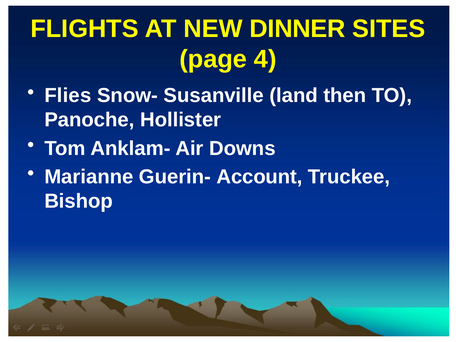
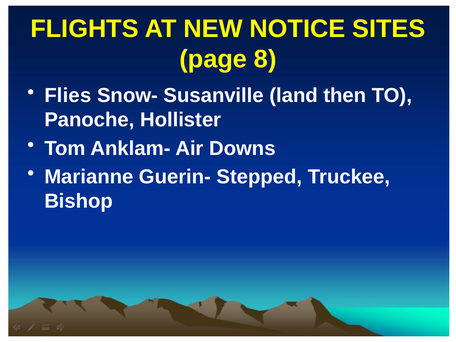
DINNER: DINNER -> NOTICE (297, 29)
4: 4 -> 8 (265, 59)
Account: Account -> Stepped (259, 177)
